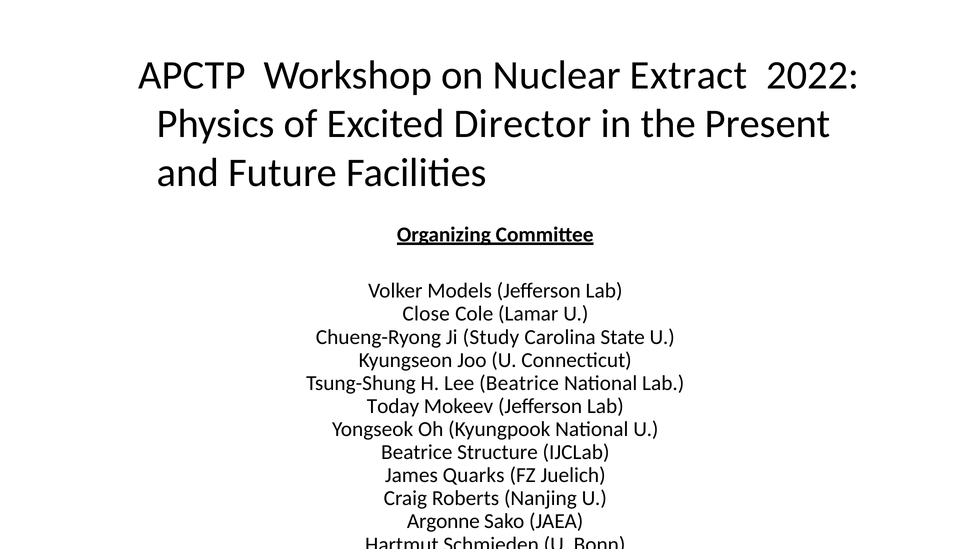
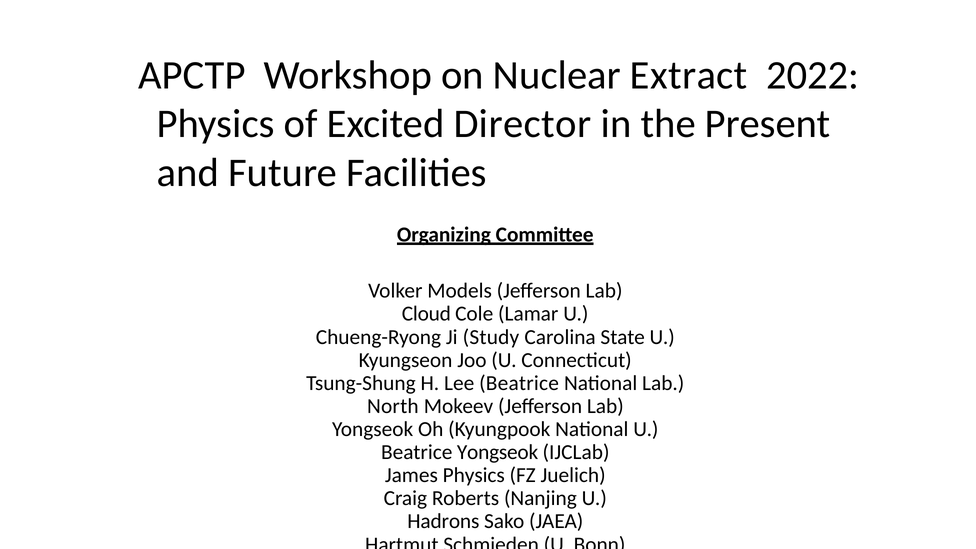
Close: Close -> Cloud (426, 314)
Today: Today -> North (393, 406)
Beatrice Structure: Structure -> Yongseok (498, 452)
James Quarks: Quarks -> Physics (474, 475)
Argonne: Argonne -> Hadrons (443, 521)
